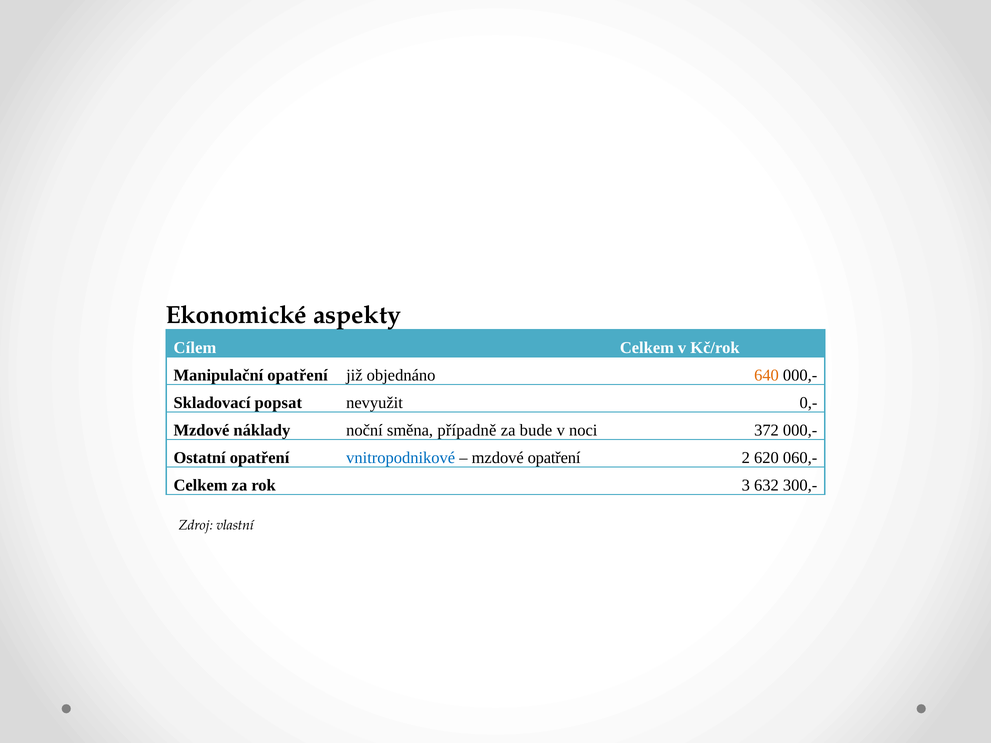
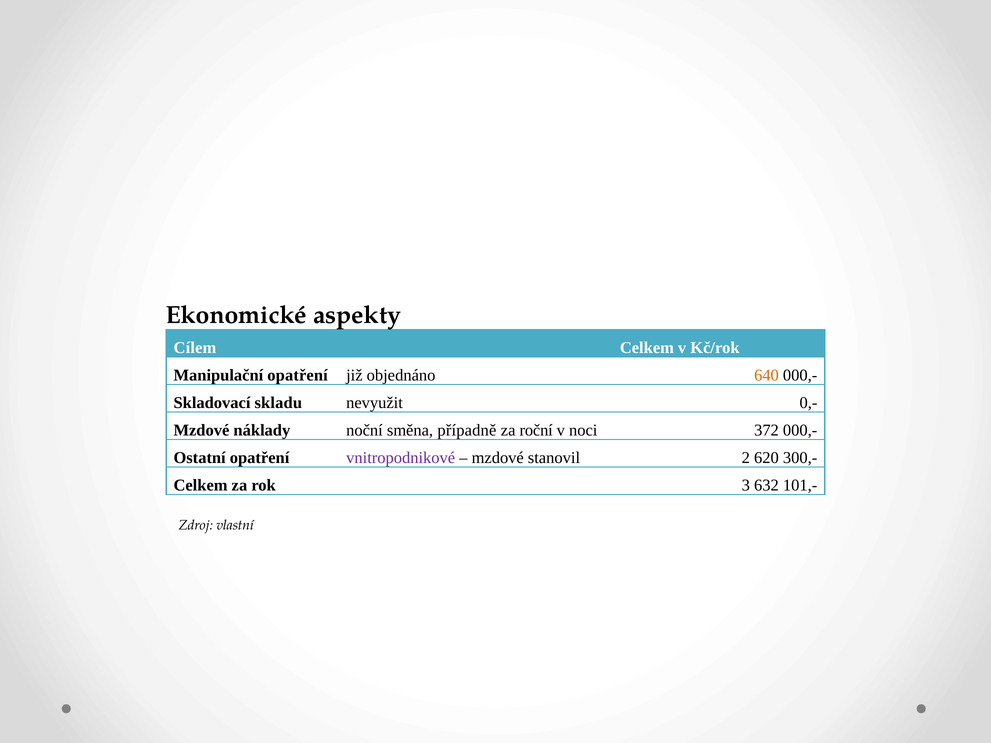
popsat: popsat -> skladu (278, 403)
bude: bude -> roční (536, 431)
vnitropodnikové colour: blue -> purple (401, 458)
mzdové opatření: opatření -> stanovil (554, 458)
060,-: 060,- -> 300,- (800, 458)
300,-: 300,- -> 101,- (800, 486)
